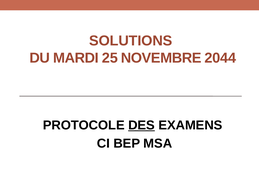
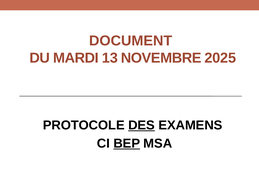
SOLUTIONS: SOLUTIONS -> DOCUMENT (131, 41)
25: 25 -> 13 (110, 58)
2044: 2044 -> 2025 (220, 58)
BEP underline: none -> present (127, 144)
